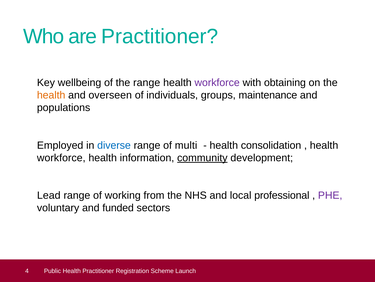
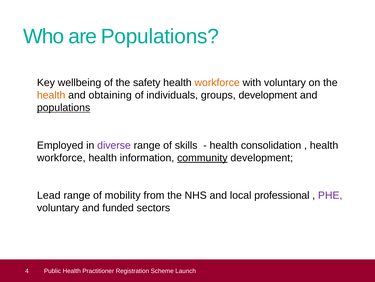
are Practitioner: Practitioner -> Populations (160, 36)
the range: range -> safety (147, 82)
workforce colour: purple -> orange (217, 82)
with obtaining: obtaining -> voluntary (285, 82)
overseen: overseen -> obtaining (110, 95)
groups maintenance: maintenance -> development (268, 95)
populations underline: none -> present (64, 107)
diverse colour: blue -> purple (114, 145)
multi: multi -> skills (186, 145)
working: working -> mobility (123, 195)
